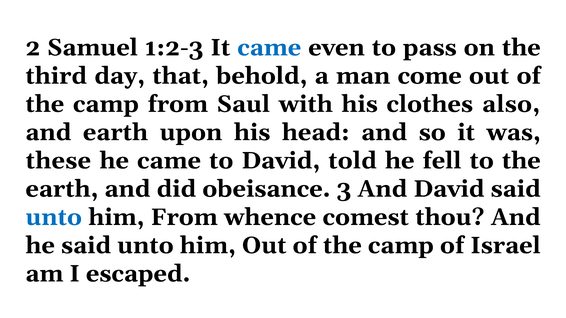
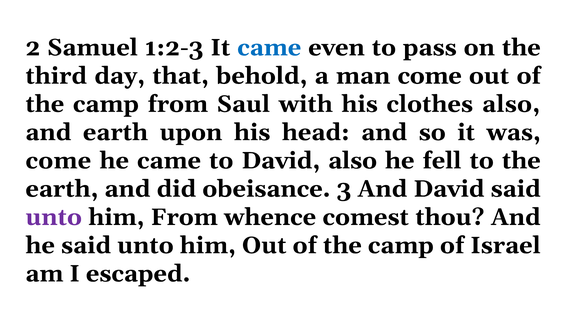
these: these -> come (58, 161)
David told: told -> also (353, 161)
unto colour: blue -> purple (54, 217)
